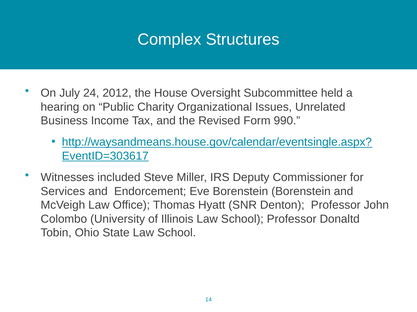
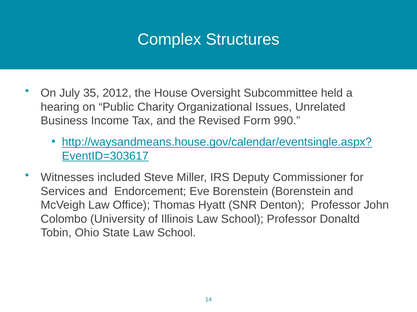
24: 24 -> 35 (91, 93)
